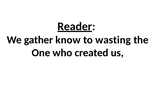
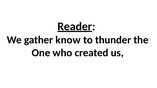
wasting: wasting -> thunder (113, 40)
